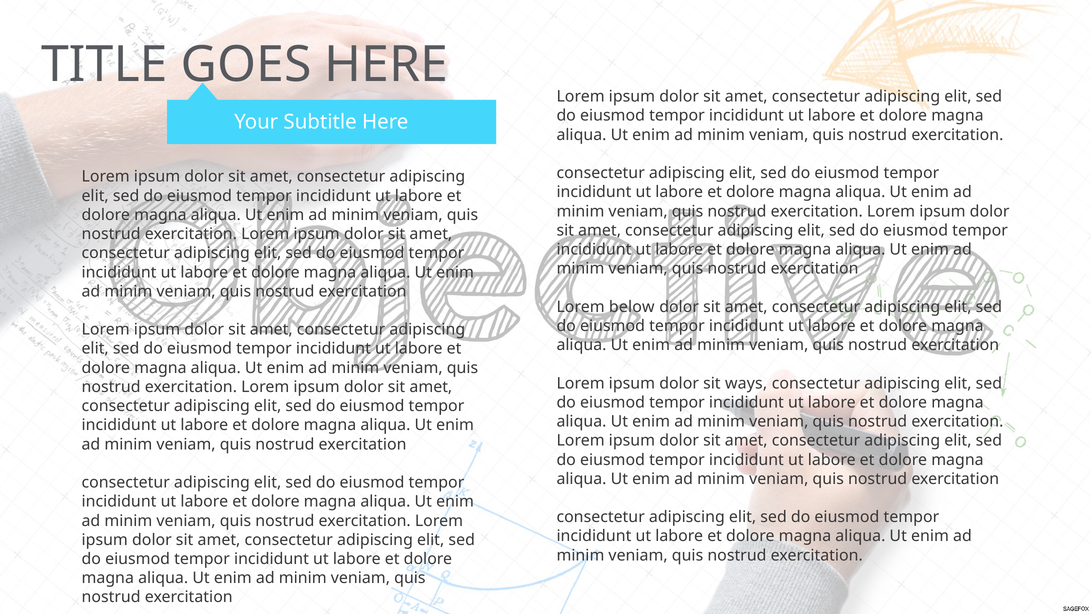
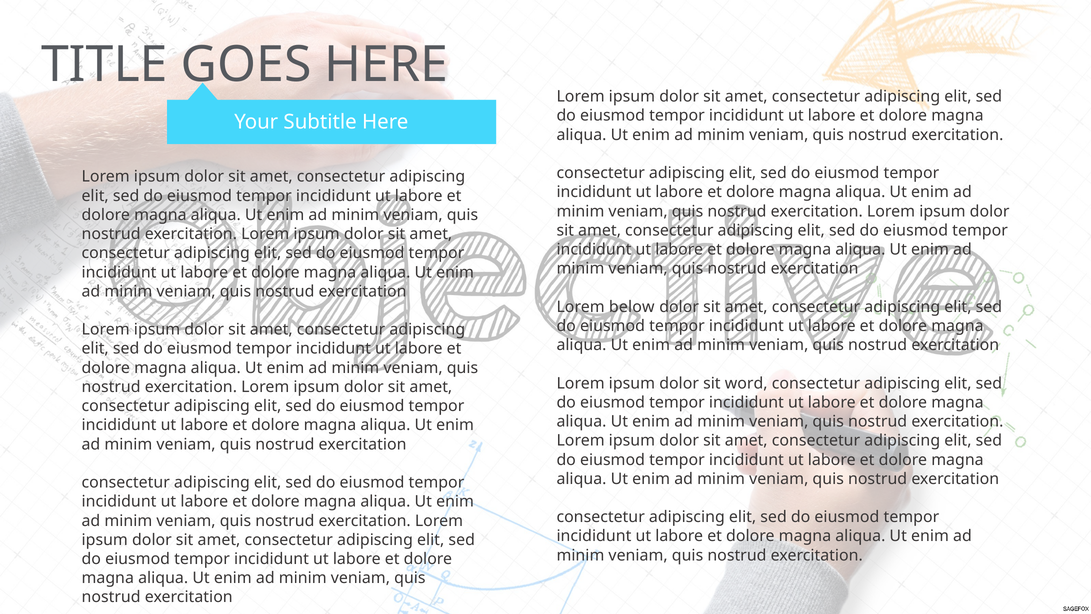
ways: ways -> word (746, 383)
